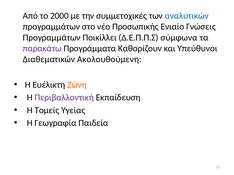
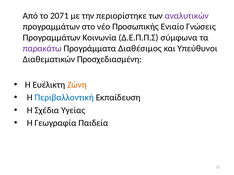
2000: 2000 -> 2071 (59, 16)
συμμετοχικές: συμμετοχικές -> περιορίστηκε (121, 16)
αναλυτικών colour: blue -> purple (187, 16)
Ποικίλλει: Ποικίλλει -> Κοινωνία (100, 38)
Καθορίζουν: Καθορίζουν -> Διαθέσιμος (140, 49)
Ακολουθούμενη: Ακολουθούμενη -> Προσχεδιασμένη (109, 60)
Περιβαλλοντική colour: purple -> blue (64, 98)
Τομείς: Τομείς -> Σχέδια (47, 111)
